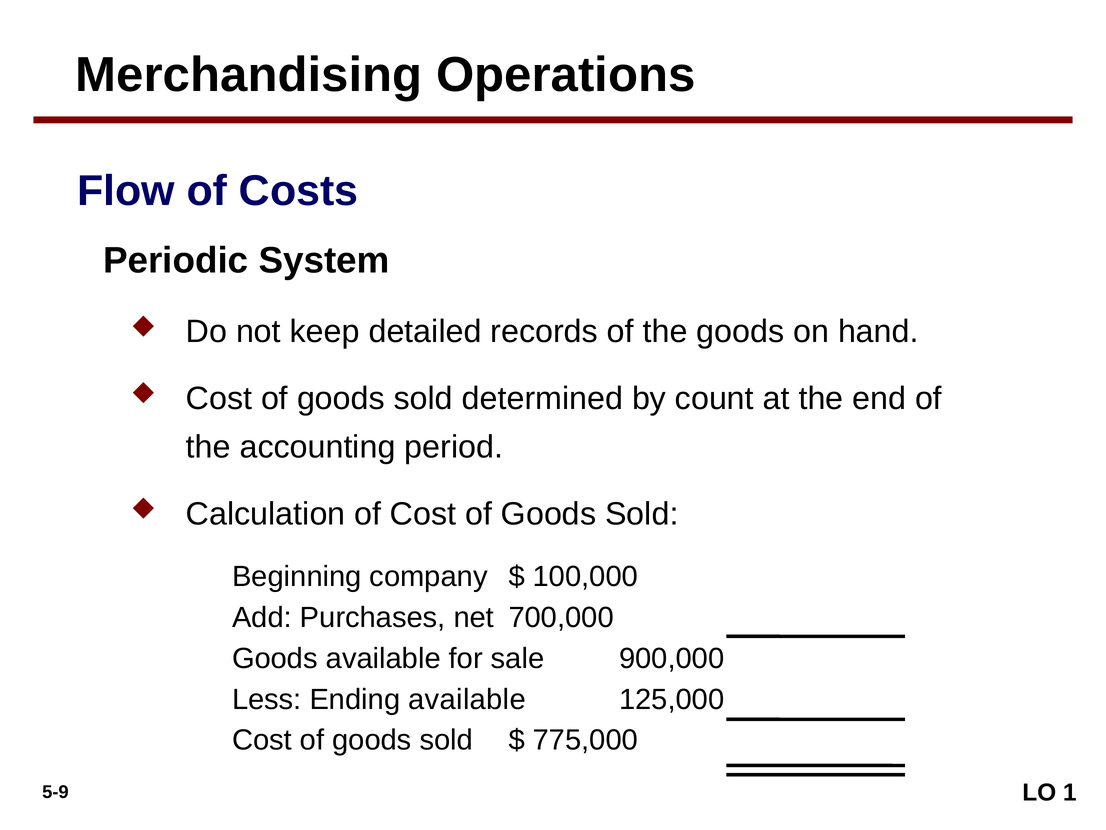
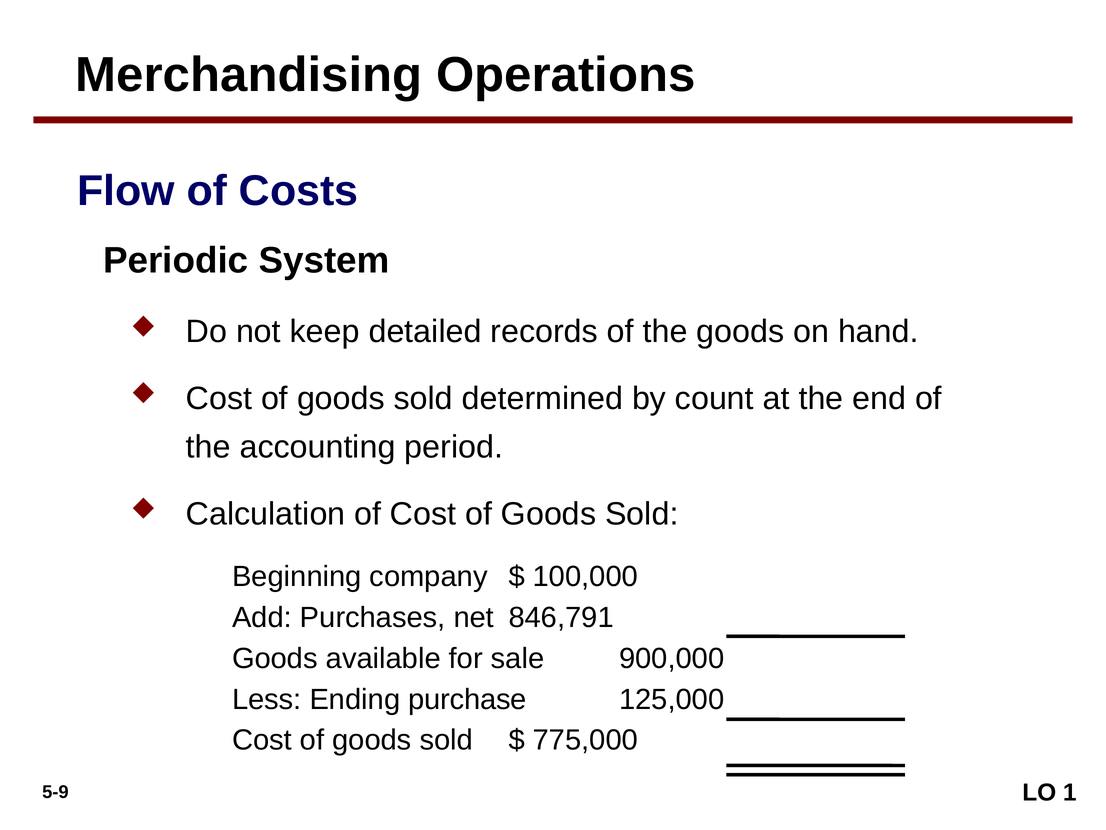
700,000: 700,000 -> 846,791 (561, 617)
Ending available: available -> purchase (467, 699)
